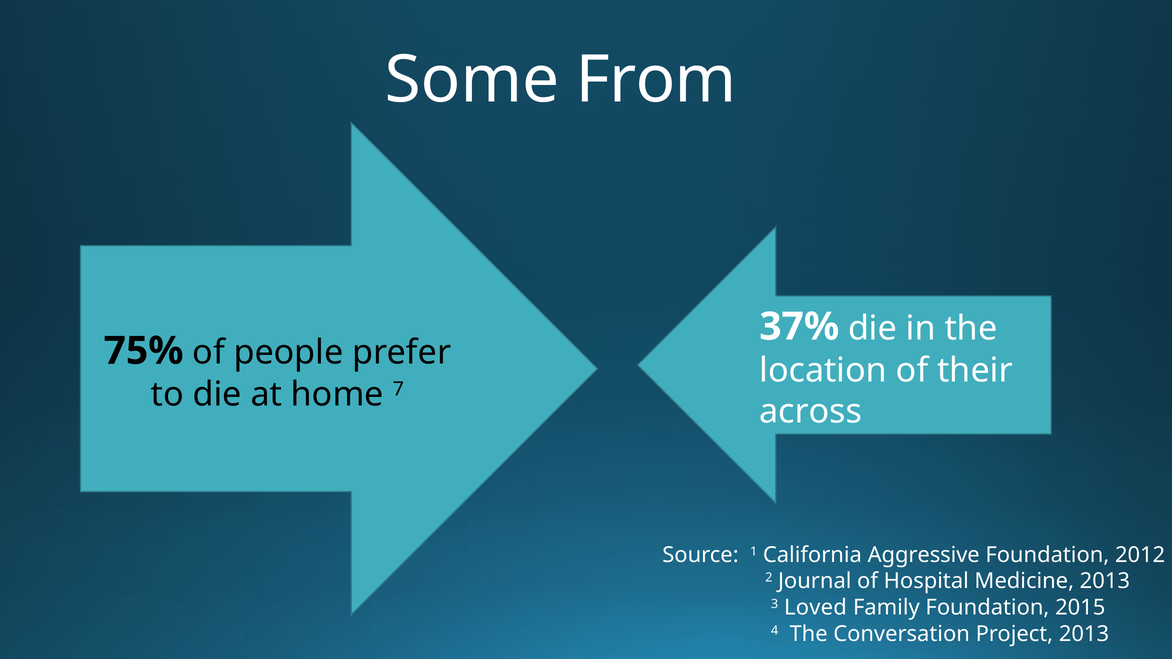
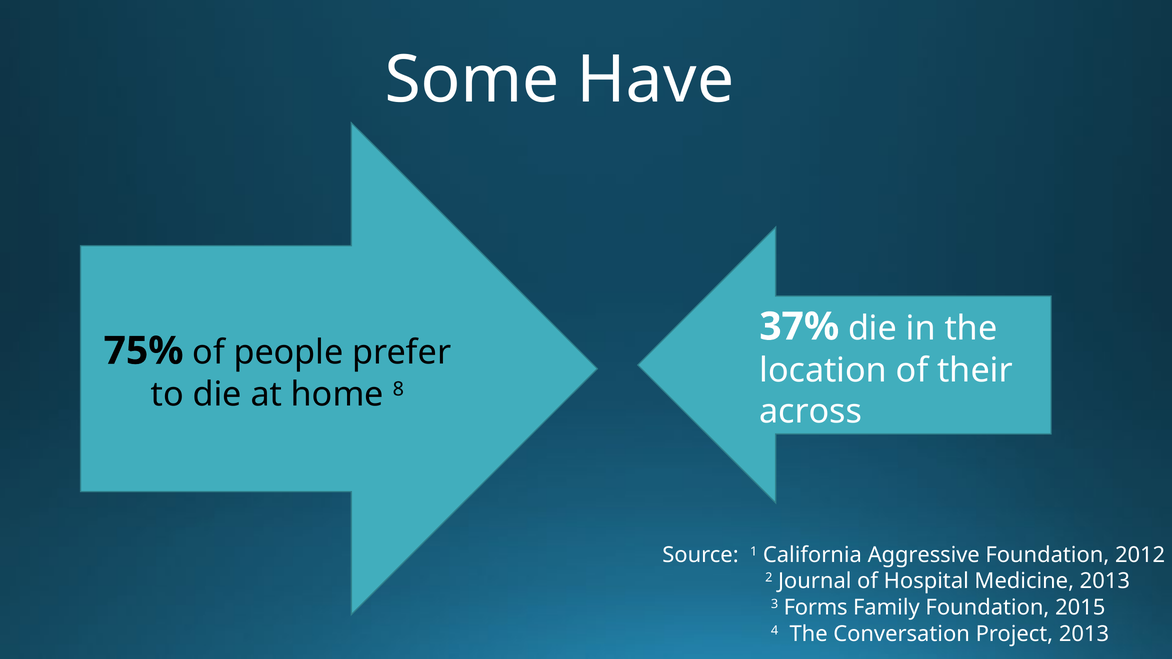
From: From -> Have (655, 80)
7: 7 -> 8 (398, 389)
Loved: Loved -> Forms (816, 608)
